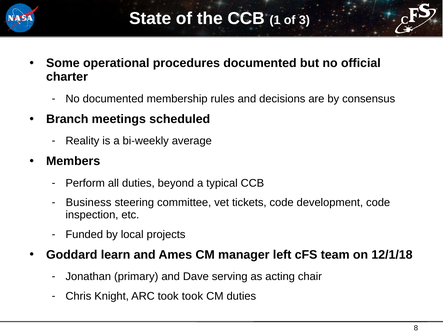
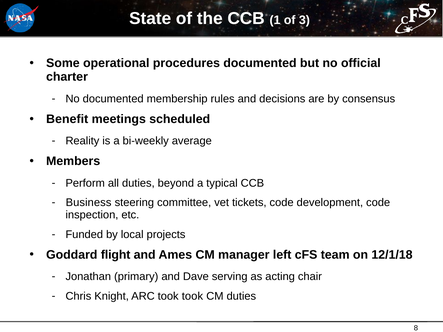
Branch: Branch -> Benefit (67, 119)
learn: learn -> flight (116, 255)
